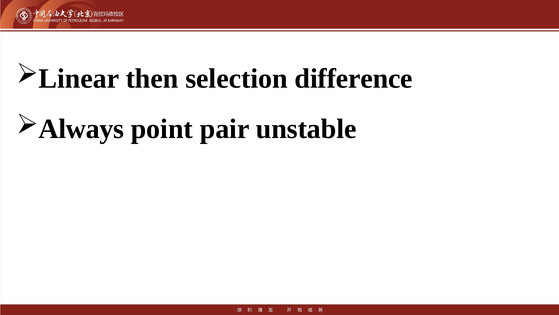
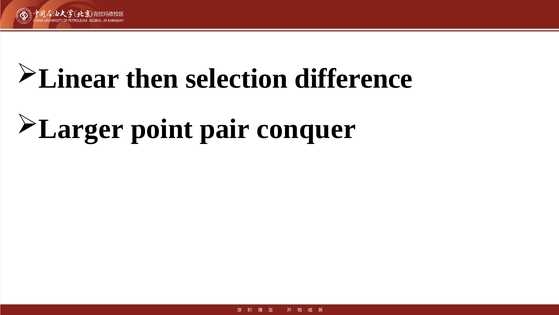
Always: Always -> Larger (81, 129)
unstable: unstable -> conquer (306, 129)
